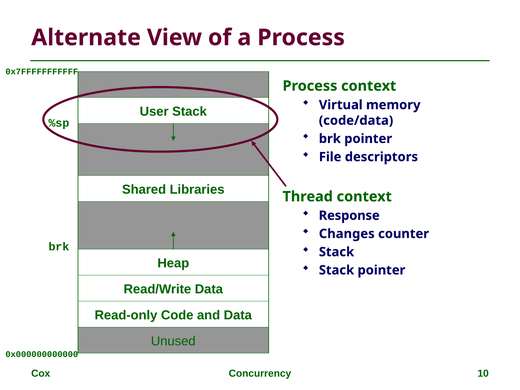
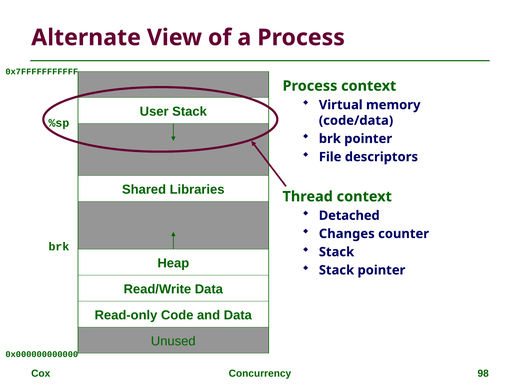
Response: Response -> Detached (349, 216)
10: 10 -> 98 (483, 373)
